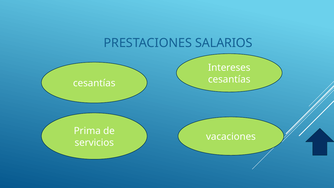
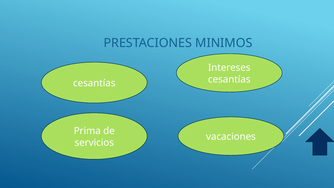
SALARIOS: SALARIOS -> MINIMOS (224, 43)
